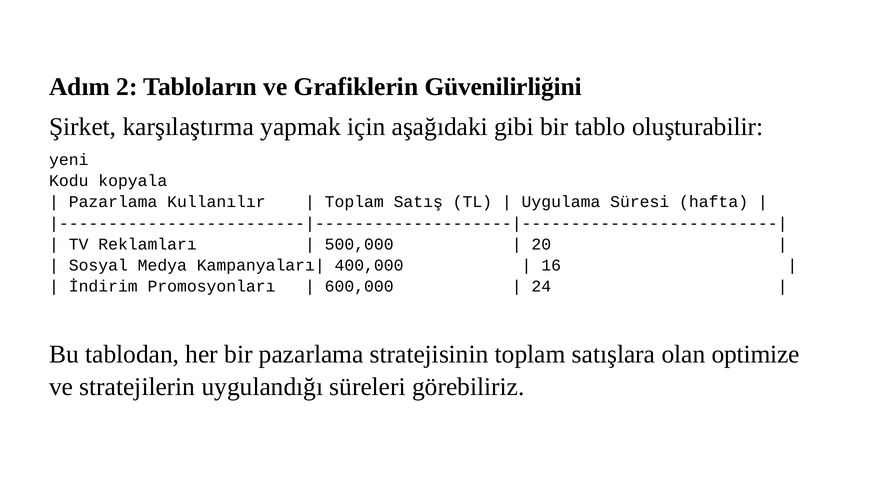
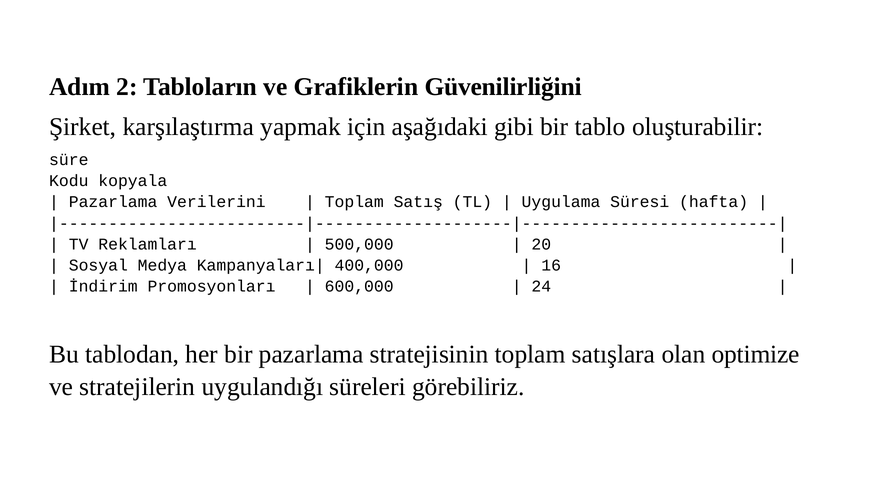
yeni: yeni -> süre (69, 160)
Kullanılır: Kullanılır -> Verilerini (216, 202)
